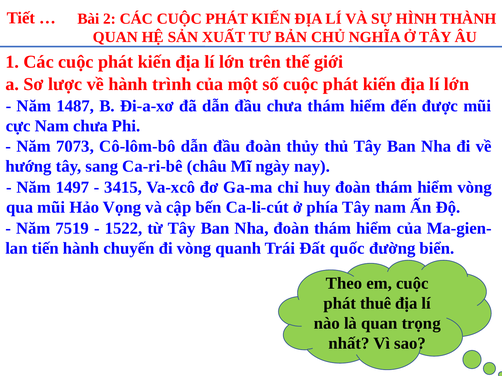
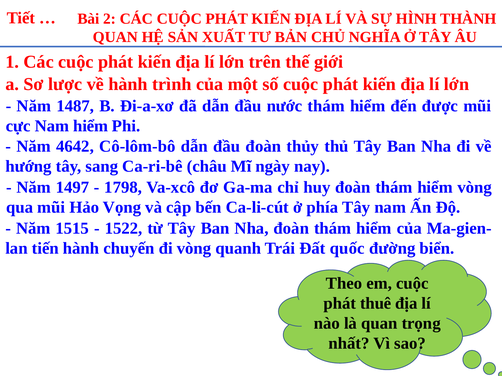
đầu chưa: chưa -> nước (285, 106)
Nam chưa: chưa -> hiểm (91, 126)
7073: 7073 -> 4642 (75, 147)
3415: 3415 -> 1798 (123, 187)
7519: 7519 -> 1515 (72, 229)
